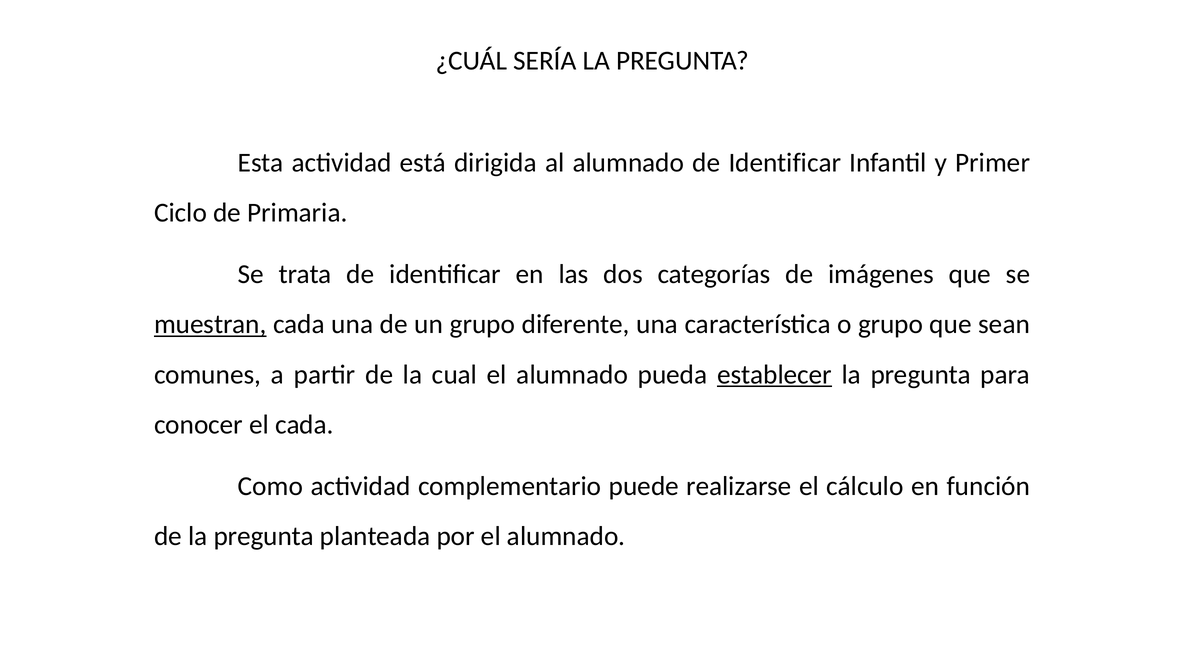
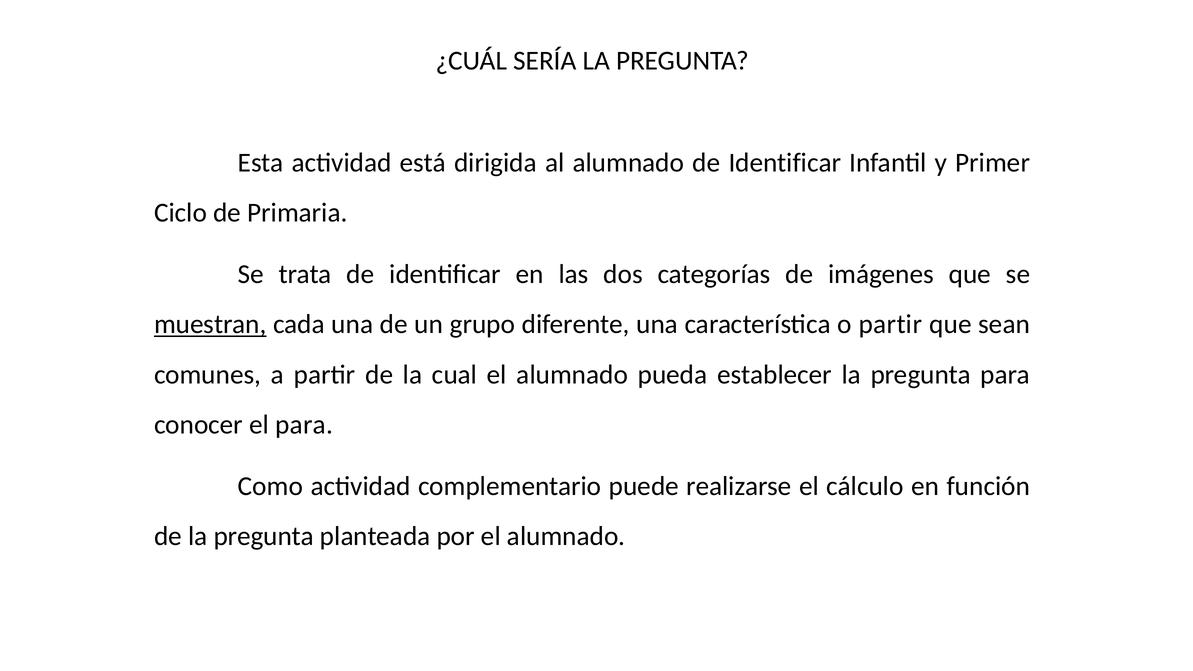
o grupo: grupo -> partir (890, 324)
establecer underline: present -> none (775, 375)
el cada: cada -> para (304, 425)
